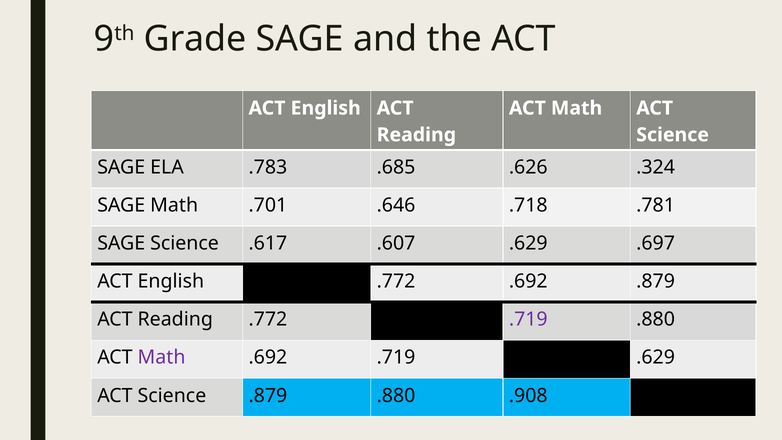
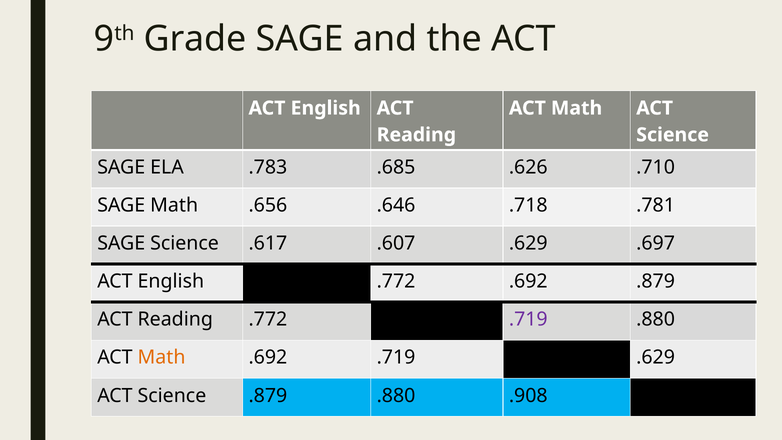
.324: .324 -> .710 (656, 167)
.701: .701 -> .656 (268, 205)
Math colour: purple -> orange (162, 357)
